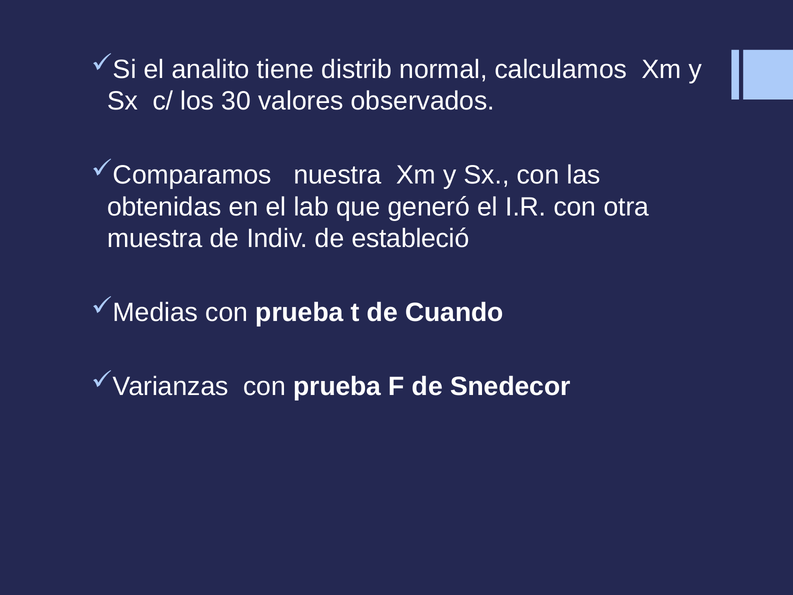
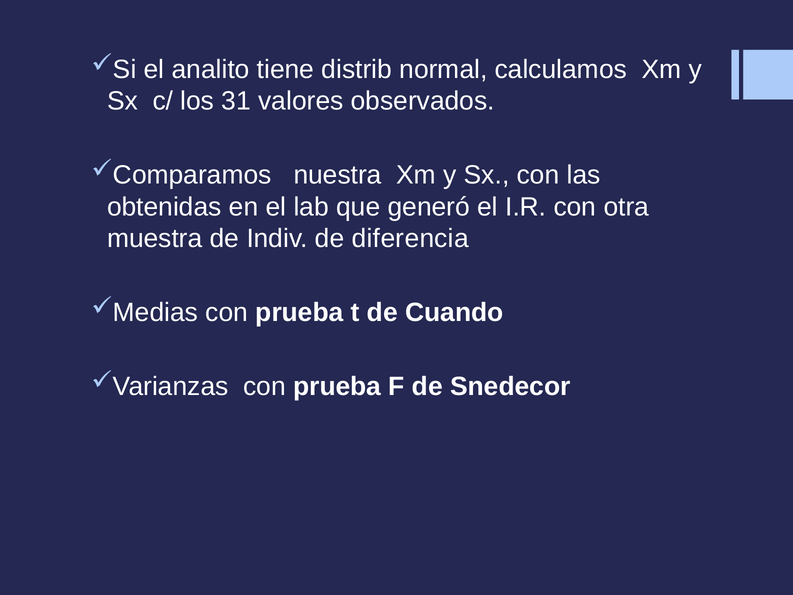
30: 30 -> 31 (236, 101)
estableció: estableció -> diferencia (410, 238)
